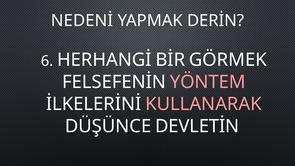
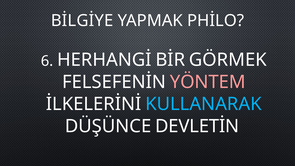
NEDENİ: NEDENİ -> BİLGİYE (82, 21)
DERİN: DERİN -> PHİLO (216, 21)
KULLANARAK colour: pink -> light blue (203, 104)
